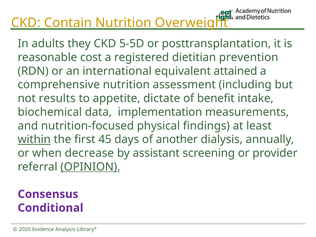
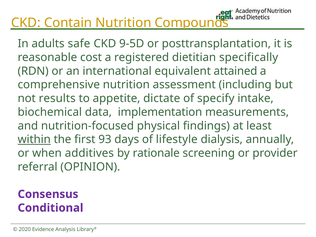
Overweight: Overweight -> Compounds (192, 23)
they: they -> safe (79, 44)
5-5D: 5-5D -> 9-5D (132, 44)
prevention: prevention -> specifically (249, 57)
benefit: benefit -> specify (216, 98)
45: 45 -> 93 (105, 139)
another: another -> lifestyle (177, 139)
decrease: decrease -> additives (89, 153)
assistant: assistant -> rationale (156, 153)
OPINION underline: present -> none (90, 167)
